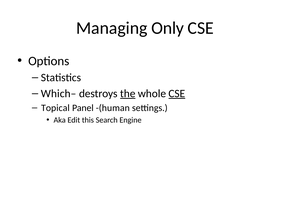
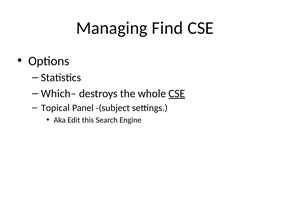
Only: Only -> Find (167, 28)
the underline: present -> none (128, 93)
-(human: -(human -> -(subject (113, 108)
